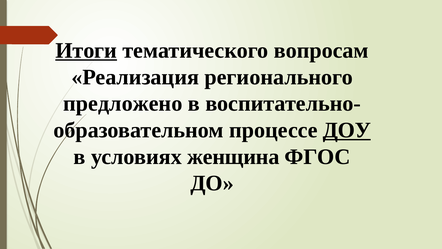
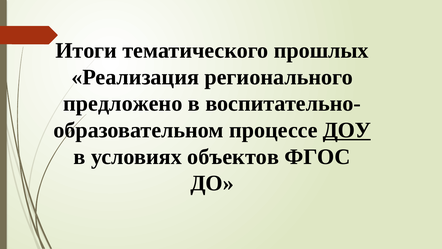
Итоги underline: present -> none (86, 50)
вопросам: вопросам -> прошлых (321, 50)
женщина: женщина -> объектов (233, 157)
